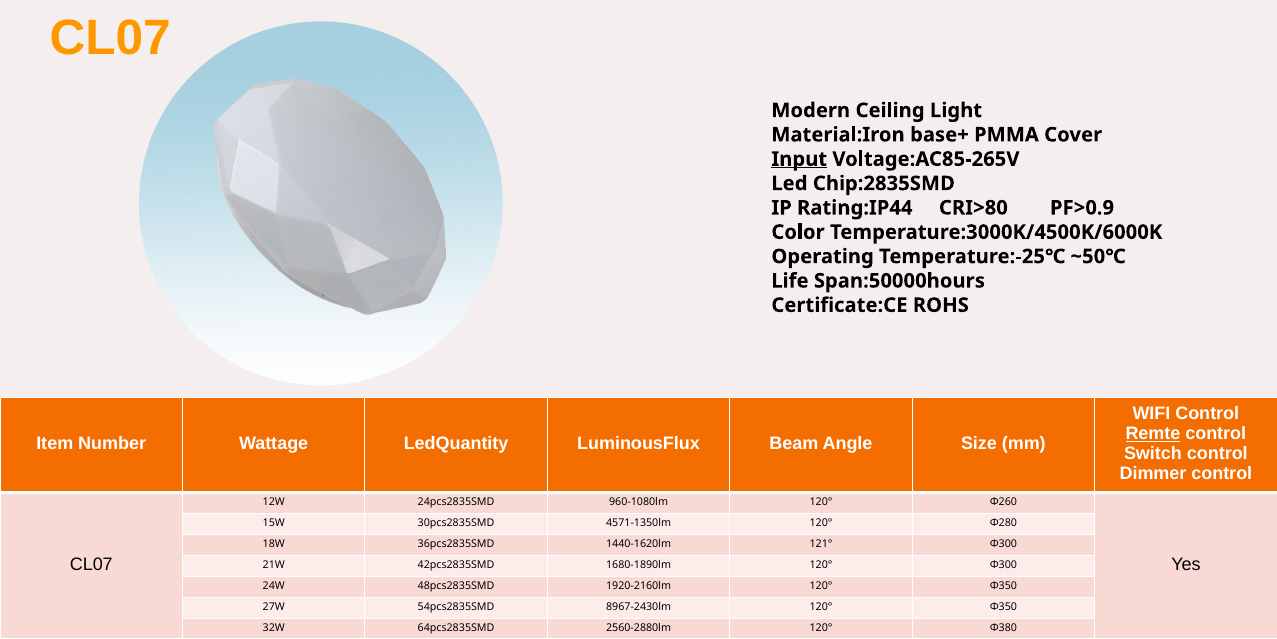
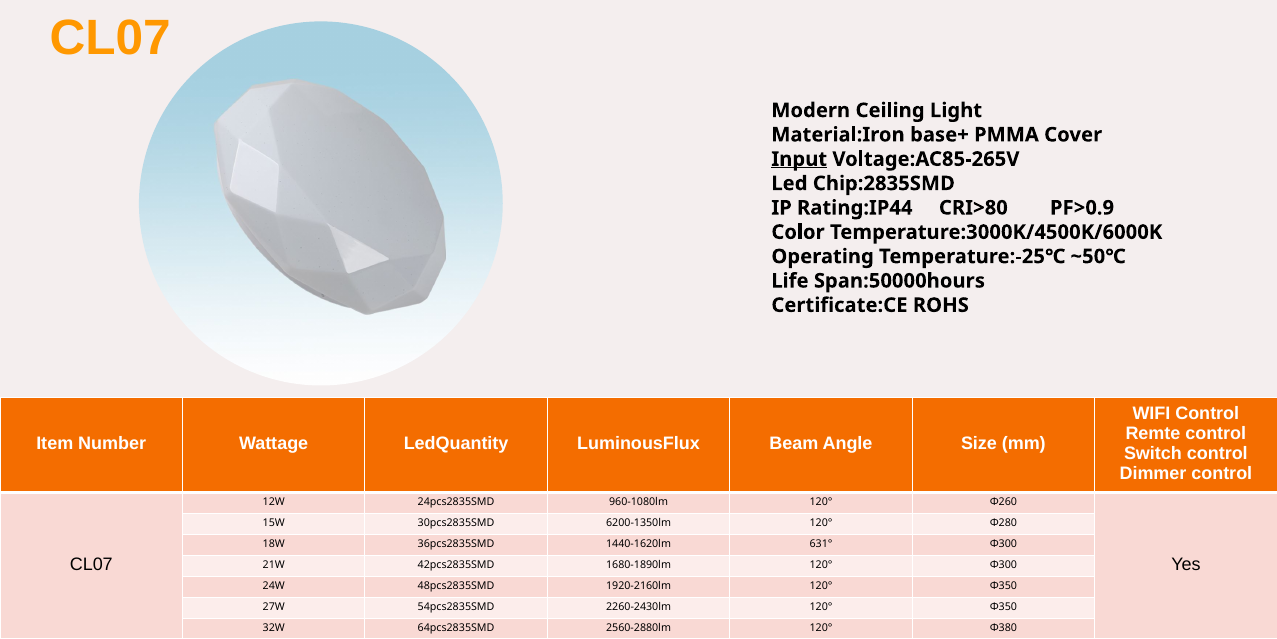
Remte underline: present -> none (1153, 433)
4571-1350lm: 4571-1350lm -> 6200-1350lm (639, 522)
121°: 121° -> 631° (821, 543)
8967-2430lm: 8967-2430lm -> 2260-2430lm (639, 606)
